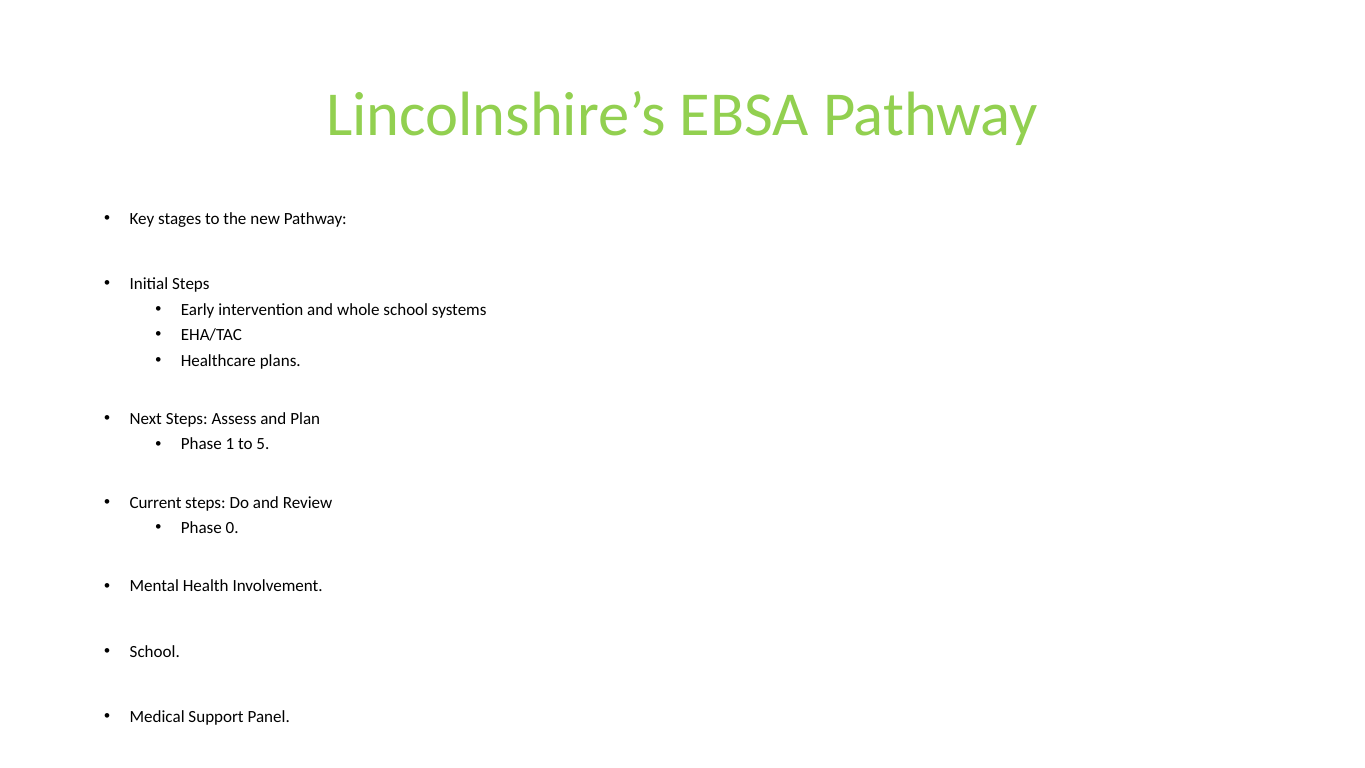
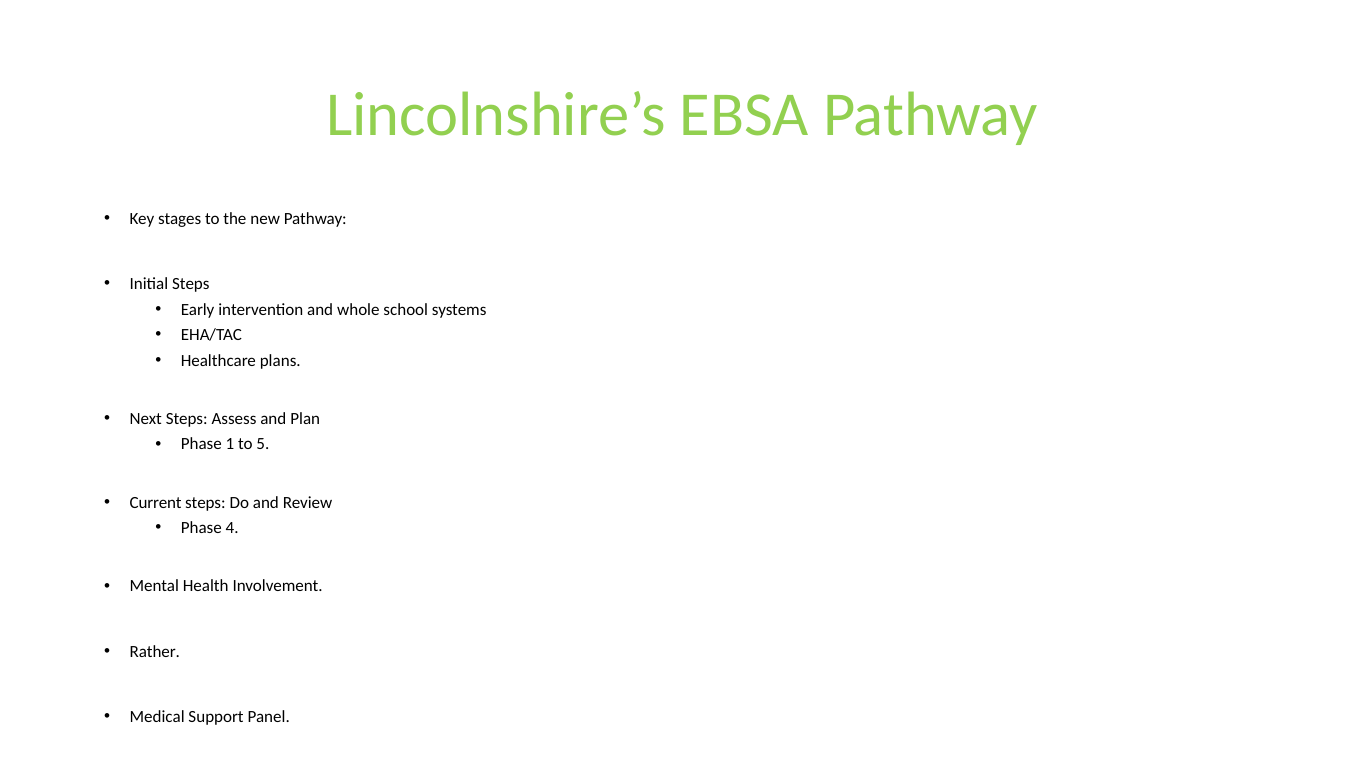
0: 0 -> 4 (232, 528)
School: School -> Rather (155, 651)
